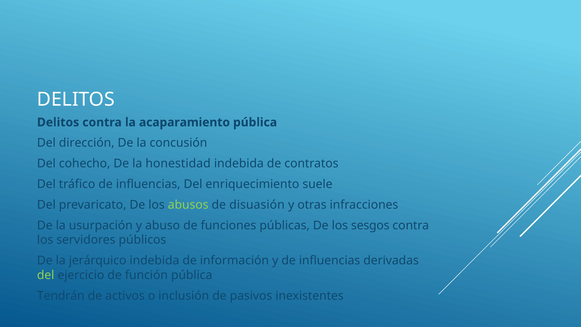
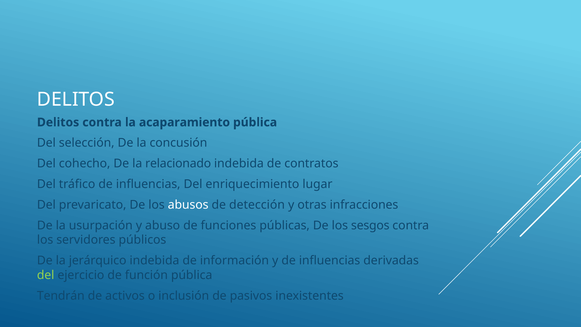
dirección: dirección -> selección (87, 143)
honestidad: honestidad -> relacionado (178, 163)
suele: suele -> lugar (317, 184)
abusos colour: light green -> white (188, 205)
disuasión: disuasión -> detección (257, 205)
